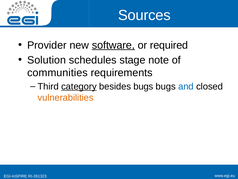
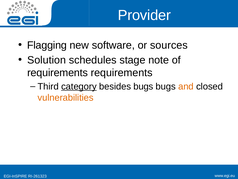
Sources: Sources -> Provider (144, 15)
Provider: Provider -> Flagging (47, 45)
software underline: present -> none (113, 45)
required: required -> sources (169, 45)
communities: communities -> requirements (58, 73)
and colour: blue -> orange (186, 86)
